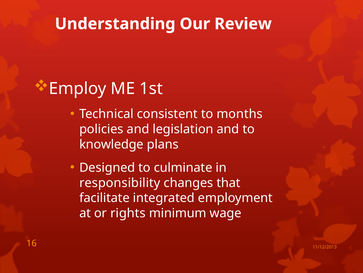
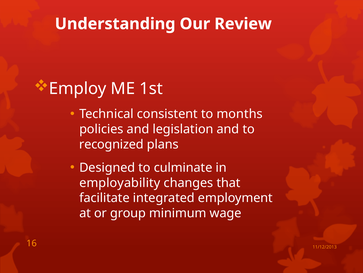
knowledge: knowledge -> recognized (111, 144)
responsibility: responsibility -> employability (120, 182)
rights: rights -> group (128, 213)
